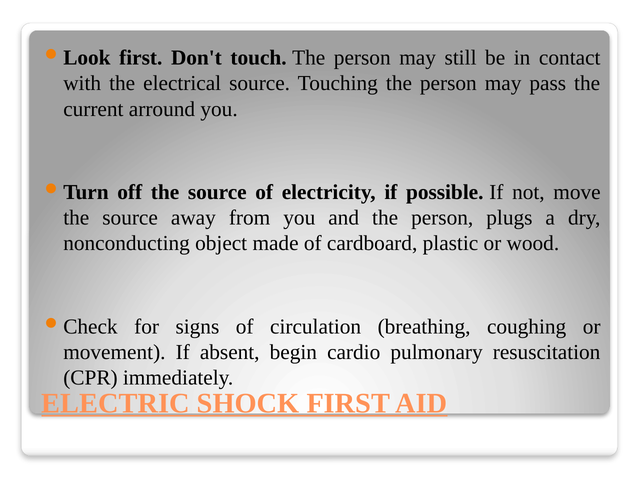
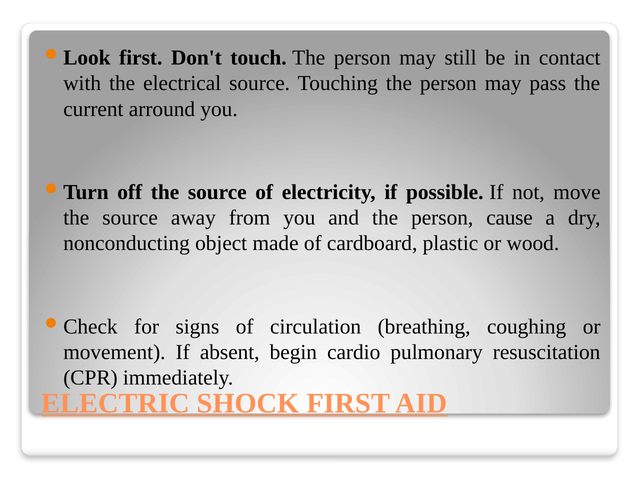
plugs: plugs -> cause (510, 218)
